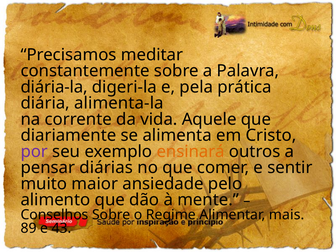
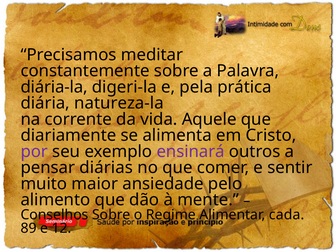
alimenta-la: alimenta-la -> natureza-la (119, 103)
ensinará colour: orange -> purple (191, 152)
mais: mais -> cada (287, 215)
43: 43 -> 12 (62, 228)
